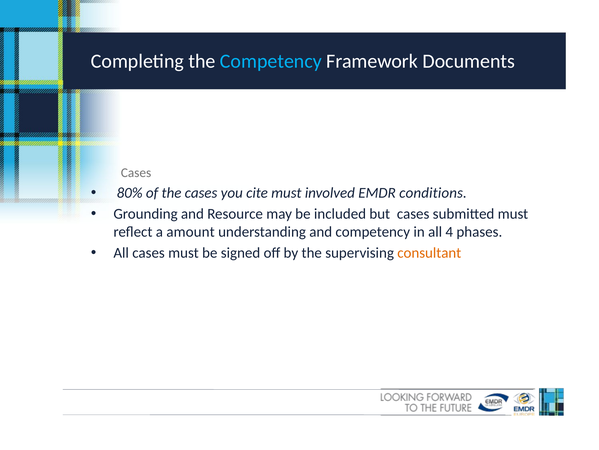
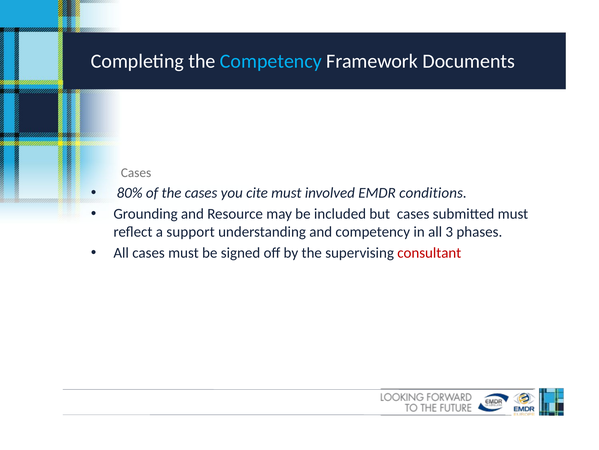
amount: amount -> support (191, 232)
4: 4 -> 3 (449, 232)
consultant colour: orange -> red (429, 253)
